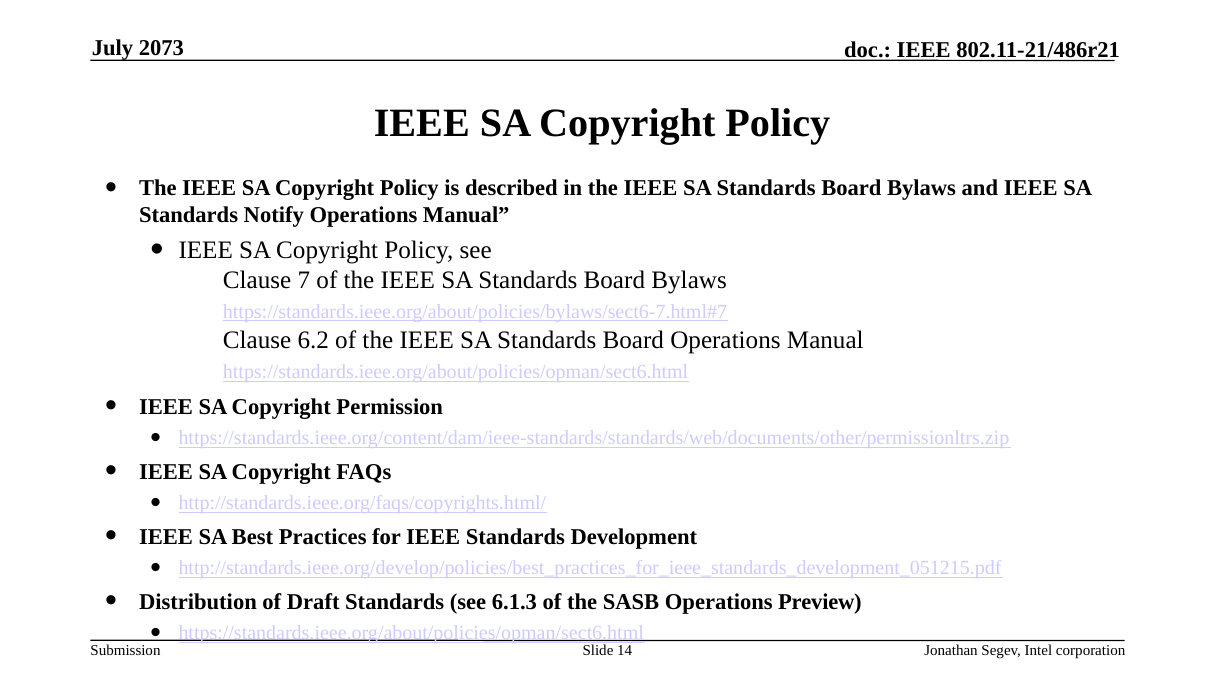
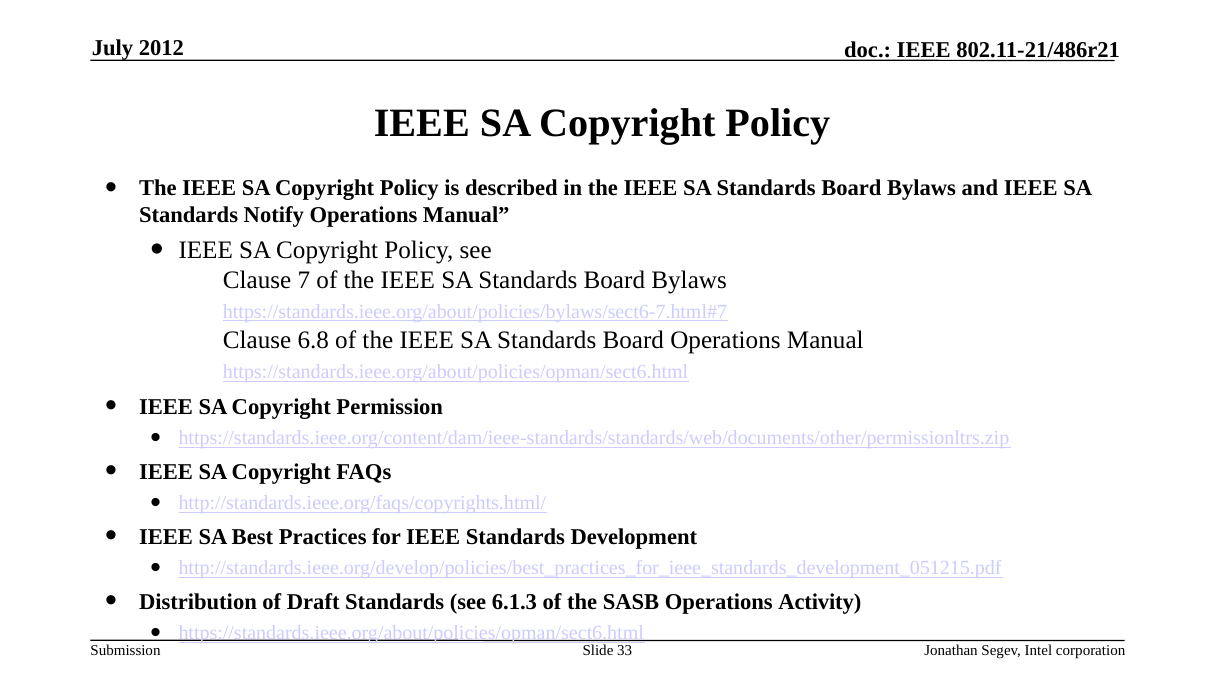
2073: 2073 -> 2012 (161, 48)
6.2: 6.2 -> 6.8 (313, 340)
Preview: Preview -> Activity (820, 602)
14: 14 -> 33 (625, 650)
